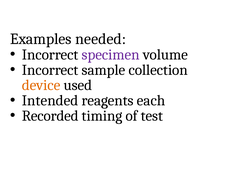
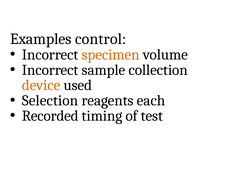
needed: needed -> control (101, 39)
specimen colour: purple -> orange (111, 55)
Intended: Intended -> Selection (50, 101)
